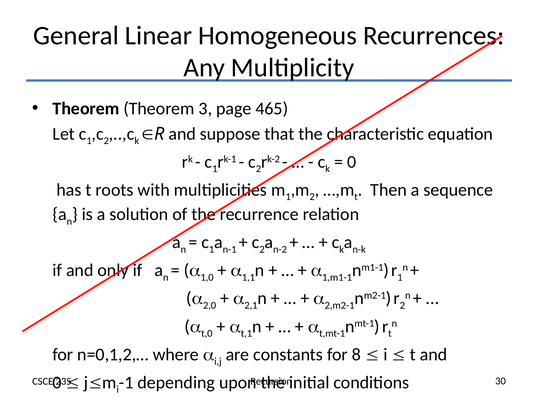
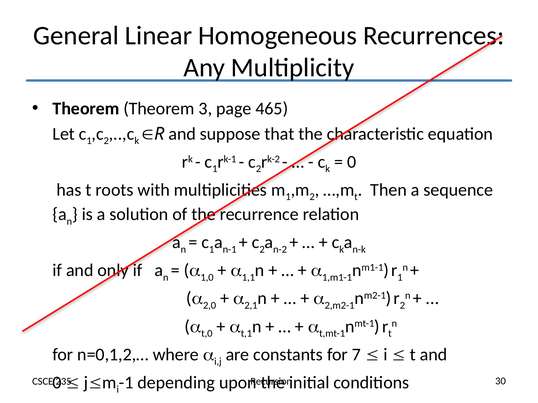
8: 8 -> 7 (356, 355)
